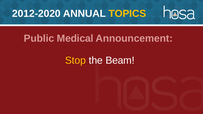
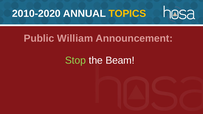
2012-2020: 2012-2020 -> 2010-2020 (36, 14)
Medical: Medical -> William (75, 38)
Stop colour: yellow -> light green (75, 61)
